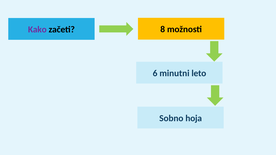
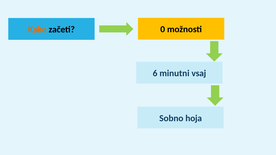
Kako colour: purple -> orange (37, 30)
8: 8 -> 0 (163, 29)
leto: leto -> vsaj (199, 73)
